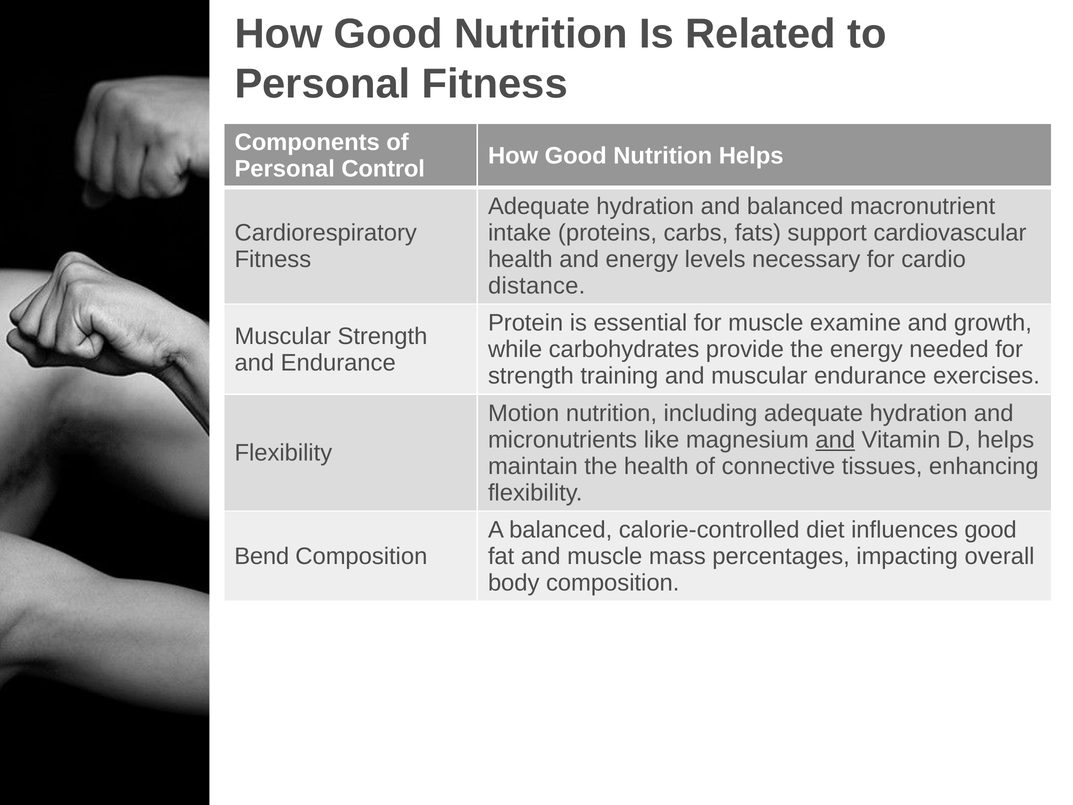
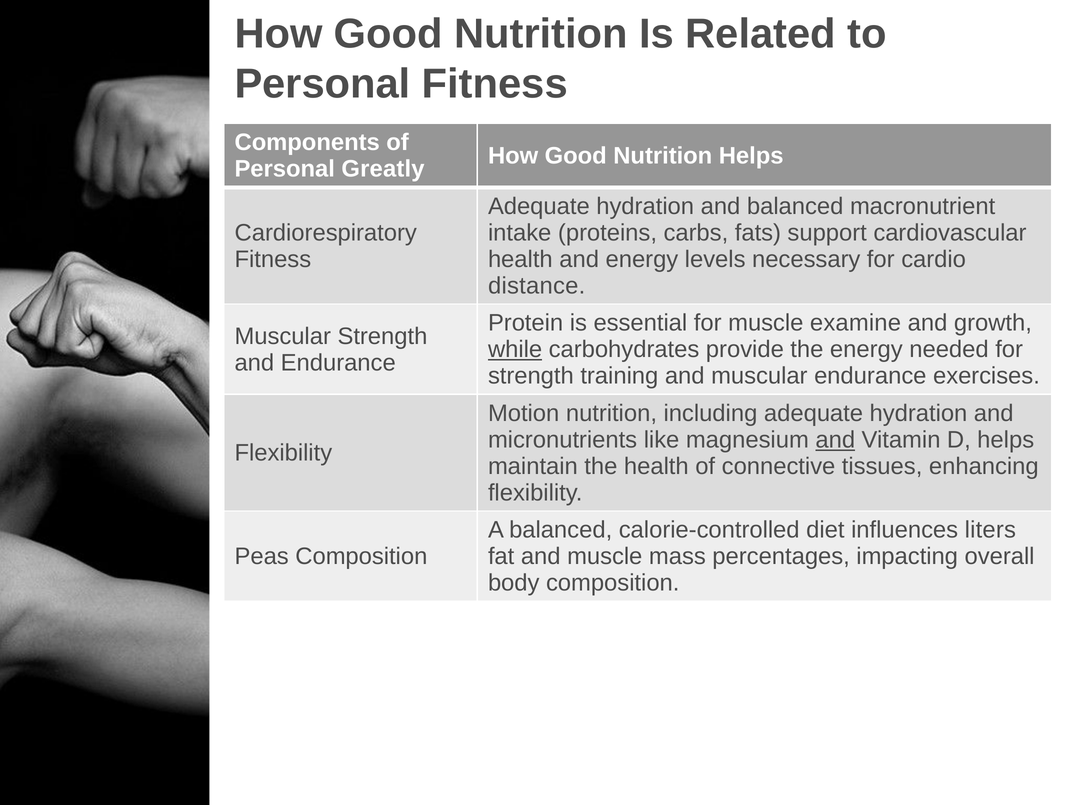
Control: Control -> Greatly (383, 169)
while underline: none -> present (515, 349)
influences good: good -> liters (990, 530)
Bend: Bend -> Peas (262, 556)
